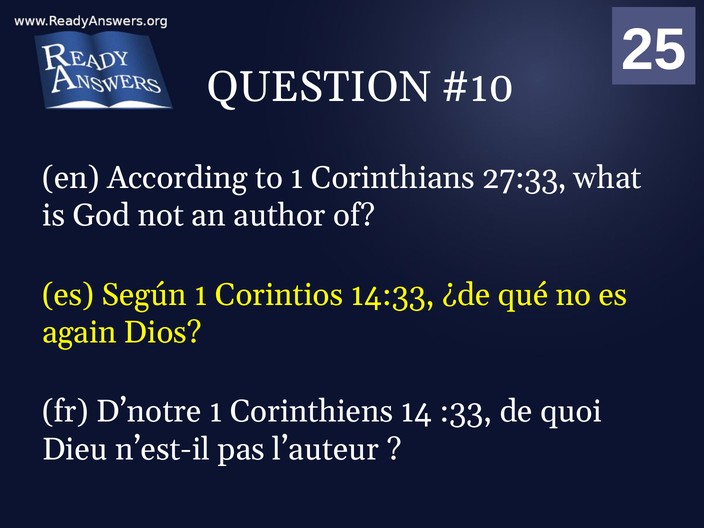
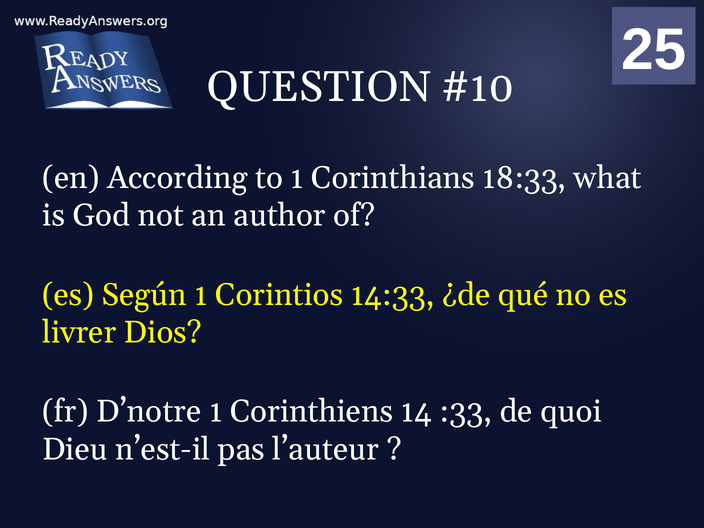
27:33: 27:33 -> 18:33 (524, 178)
again: again -> livrer (79, 332)
